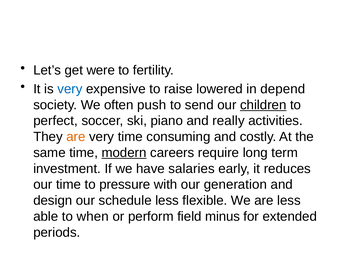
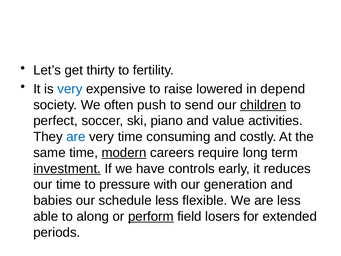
were: were -> thirty (101, 70)
really: really -> value (228, 121)
are colour: orange -> blue (76, 137)
investment underline: none -> present (67, 168)
salaries: salaries -> controls (192, 168)
design: design -> babies (53, 200)
when: when -> along (93, 216)
perform underline: none -> present (151, 216)
minus: minus -> losers (223, 216)
